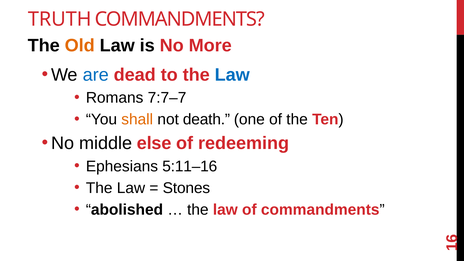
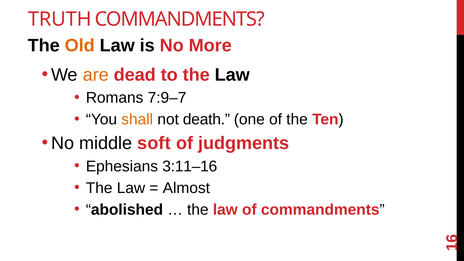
are colour: blue -> orange (96, 75)
Law colour: blue -> black (232, 75)
7:7–7: 7:7–7 -> 7:9–7 (167, 98)
else: else -> soft (154, 143)
redeeming: redeeming -> judgments (244, 143)
5:11–16: 5:11–16 -> 3:11–16 (190, 166)
Stones: Stones -> Almost (186, 188)
